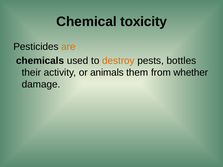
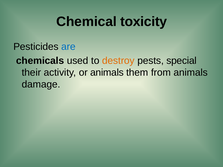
are colour: orange -> blue (68, 47)
bottles: bottles -> special (181, 61)
from whether: whether -> animals (191, 73)
